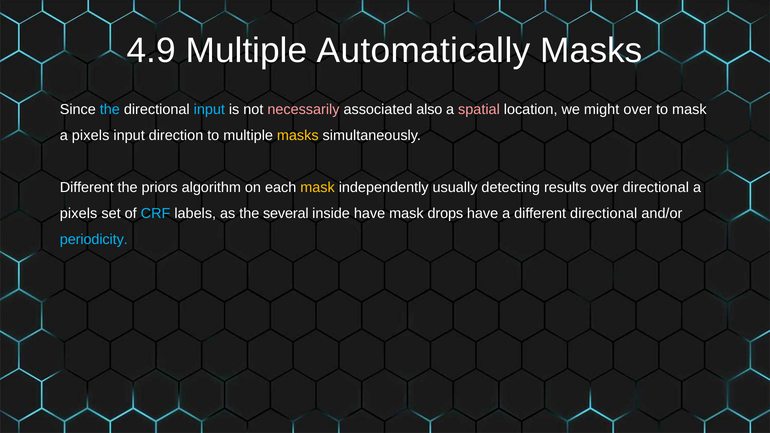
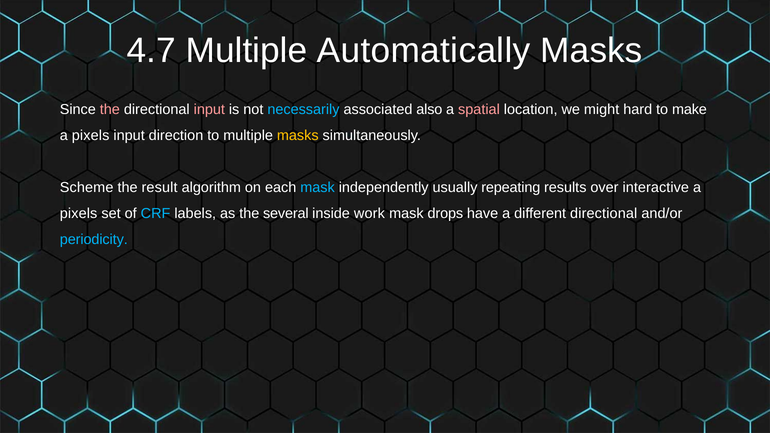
4.9: 4.9 -> 4.7 (151, 51)
the colour: light blue -> pink (110, 109)
input colour: light blue -> pink (209, 109)
necessarily colour: pink -> light blue (303, 109)
might over: over -> hard (638, 109)
to mask: mask -> make (689, 109)
Different: Different -> Scheme (87, 187)
priors: priors -> result (160, 187)
mask colour: yellow -> light blue (318, 187)
detecting: detecting -> repeating (511, 187)
over directional: directional -> interactive (656, 187)
inside have: have -> work (369, 213)
